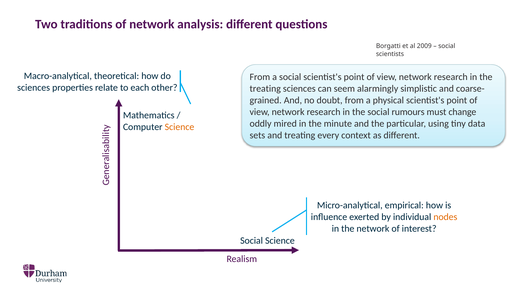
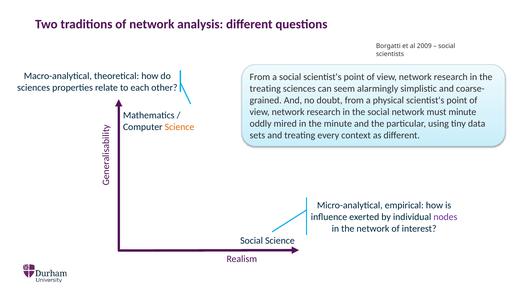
social rumours: rumours -> network (408, 112)
must change: change -> minute (462, 112)
nodes colour: orange -> purple (445, 217)
